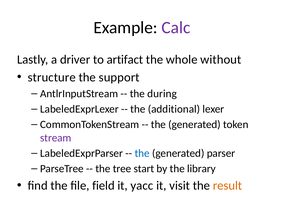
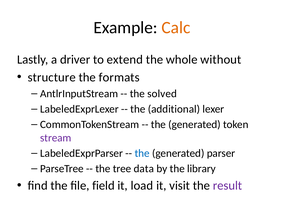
Calc colour: purple -> orange (176, 27)
artifact: artifact -> extend (125, 60)
support: support -> formats (119, 77)
during: during -> solved (162, 94)
start: start -> data (144, 169)
yacc: yacc -> load (142, 186)
result colour: orange -> purple (227, 186)
